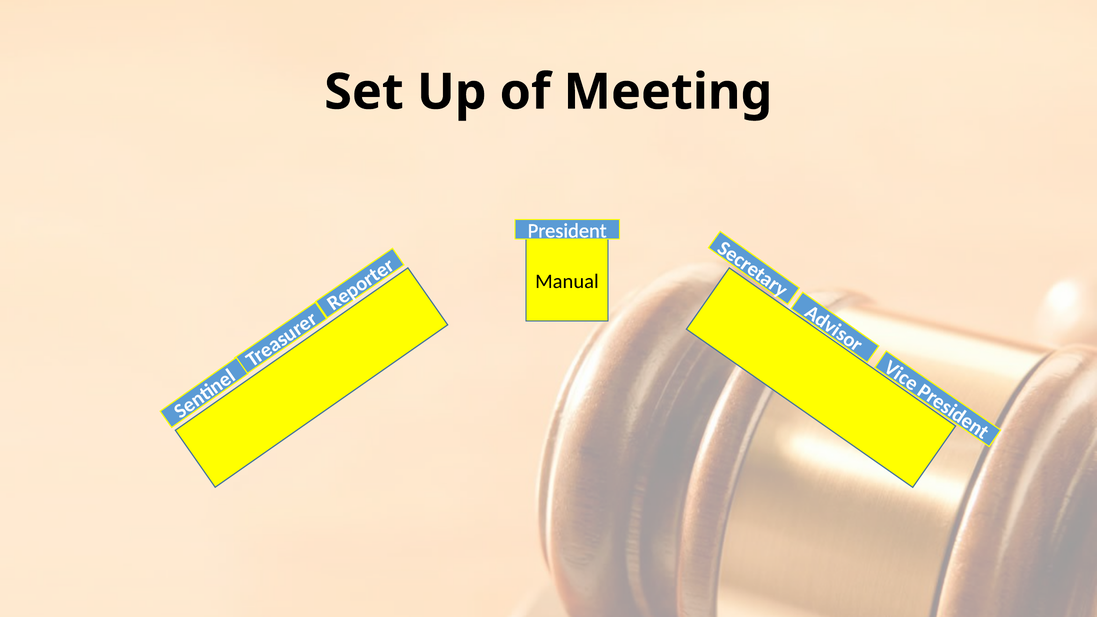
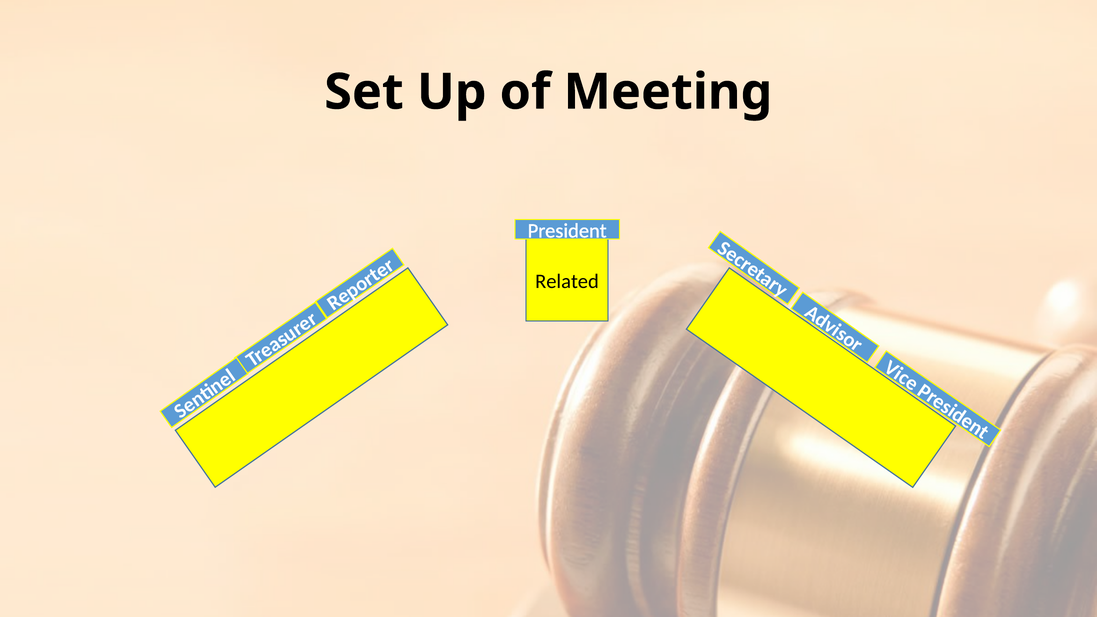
Manual: Manual -> Related (567, 281)
